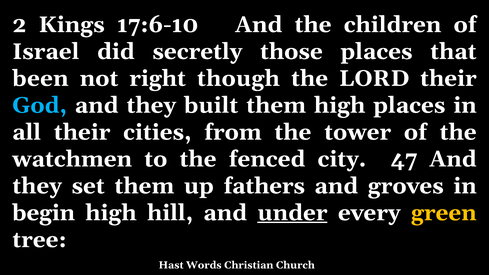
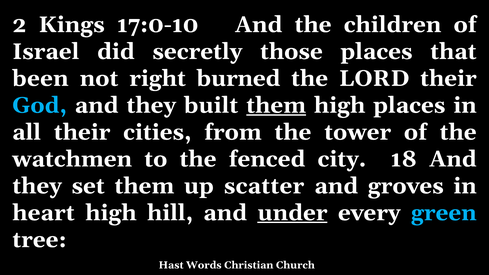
17:6-10: 17:6-10 -> 17:0-10 (158, 25)
though: though -> burned (239, 78)
them underline: none -> present (276, 105)
47: 47 -> 18 (404, 159)
fathers: fathers -> scatter (264, 186)
begin: begin -> heart (43, 213)
green colour: yellow -> light blue (444, 213)
